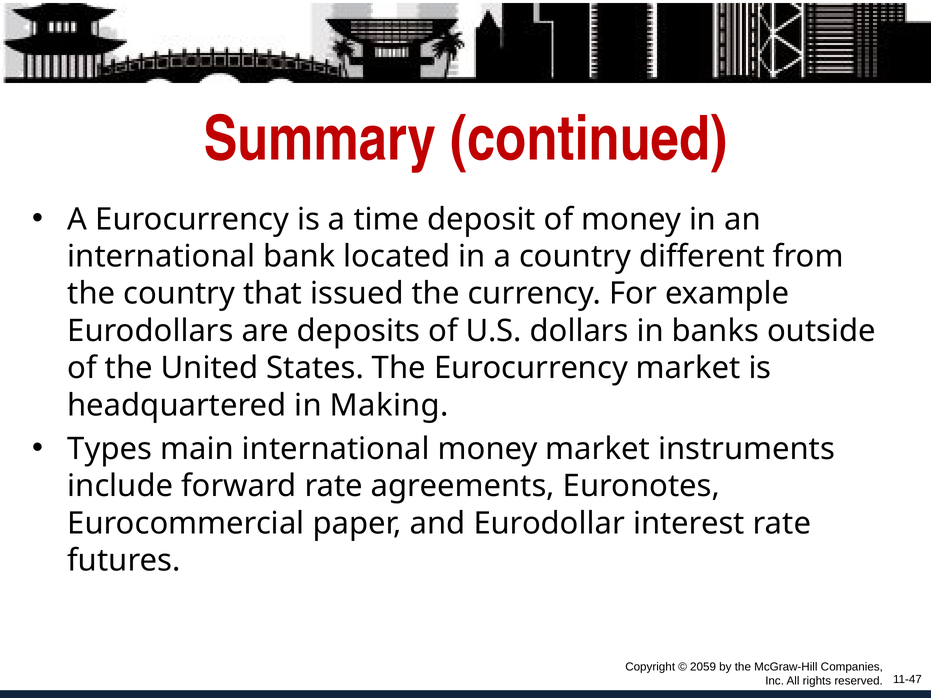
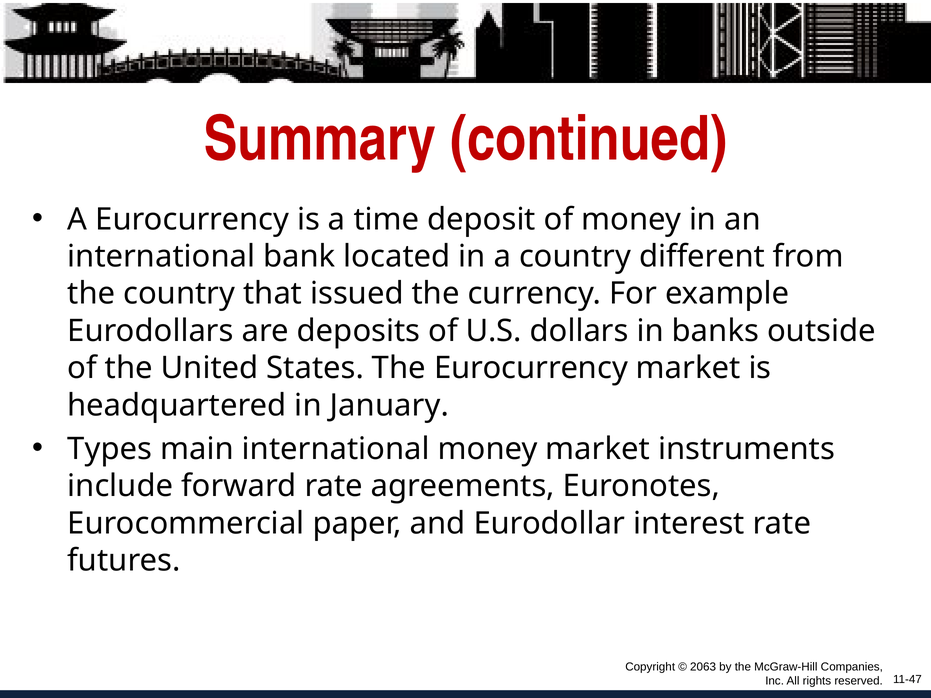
Making: Making -> January (389, 406)
2059: 2059 -> 2063 (703, 667)
